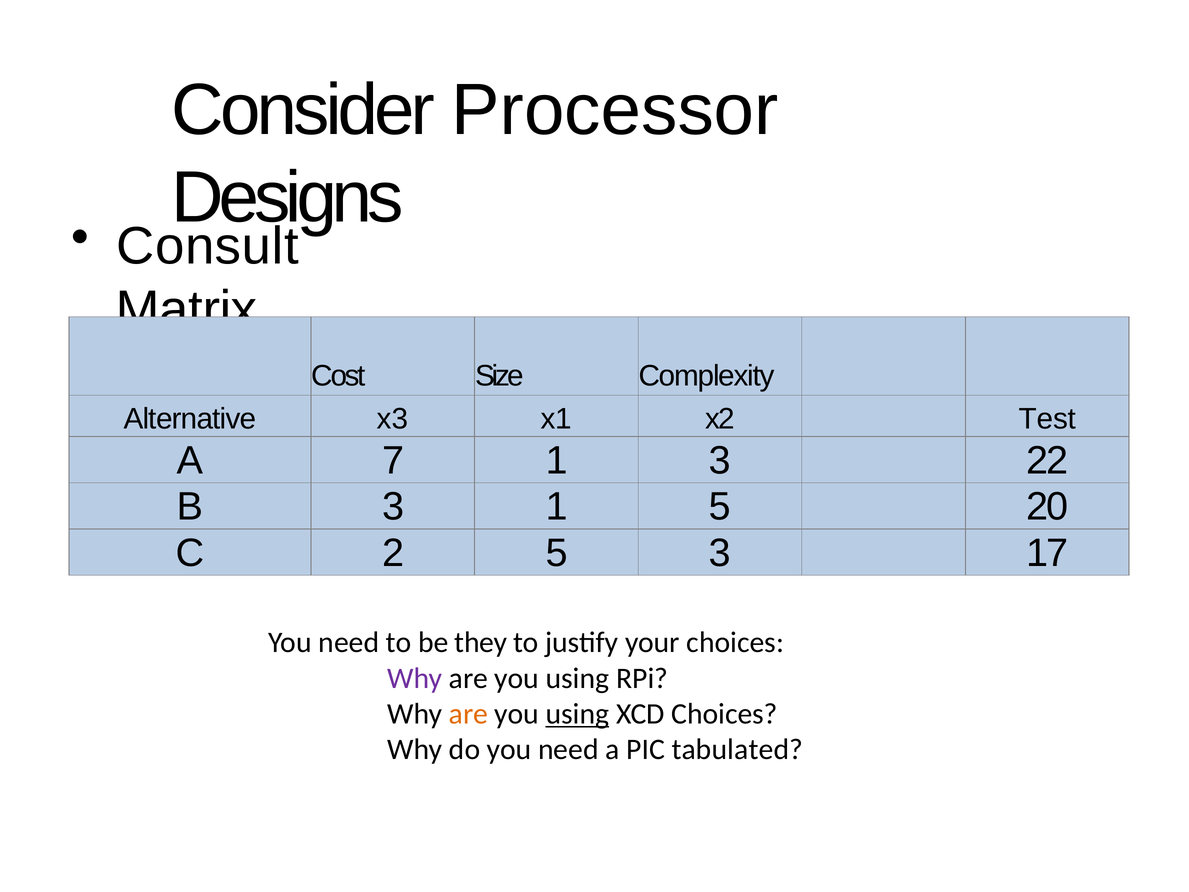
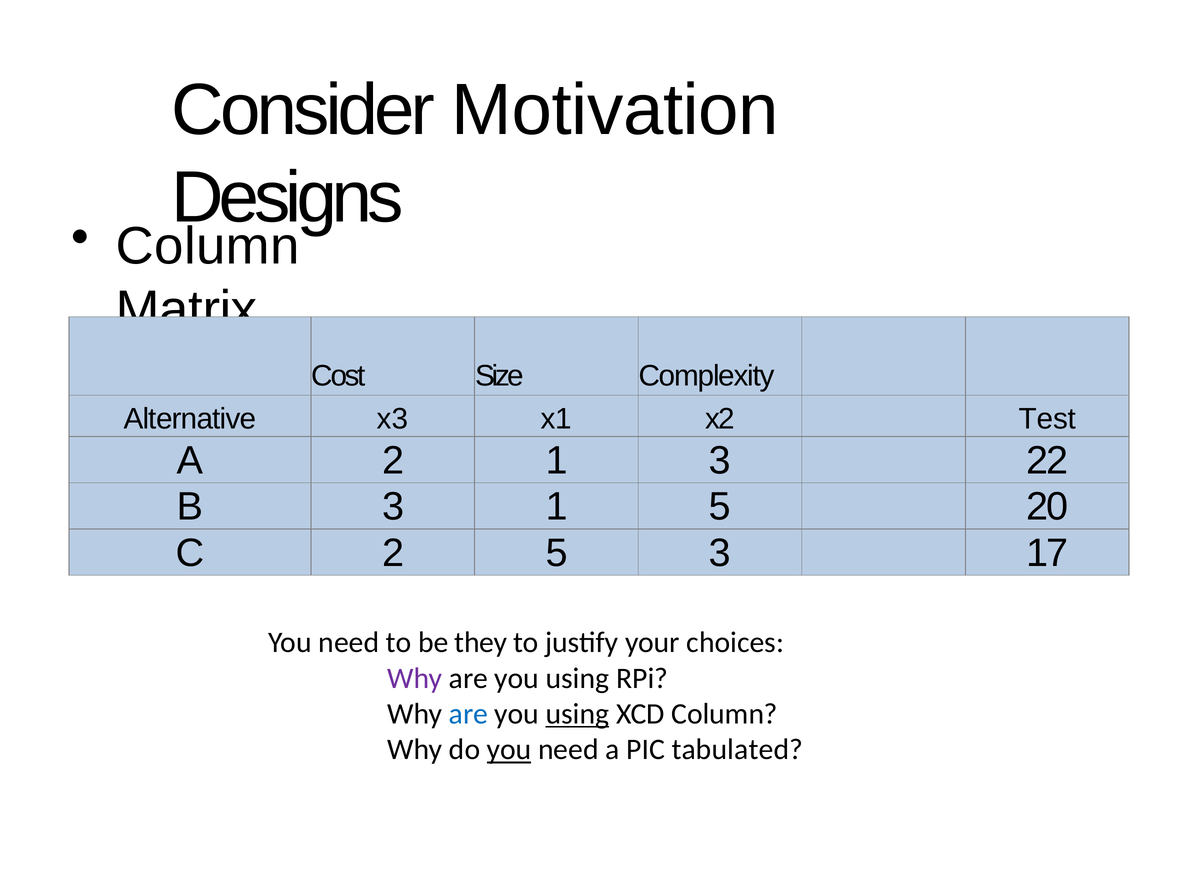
Processor: Processor -> Motivation (615, 110)
Consult: Consult -> Column (208, 246)
A 7: 7 -> 2 (393, 460)
are colour: orange -> blue (468, 714)
XCD Choices: Choices -> Column (725, 714)
you underline: none -> present (509, 749)
